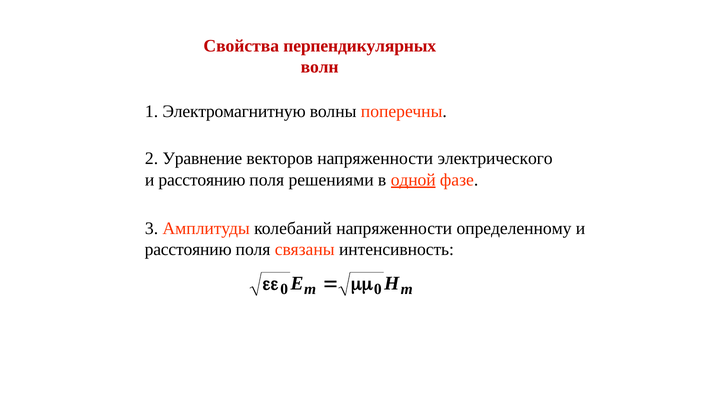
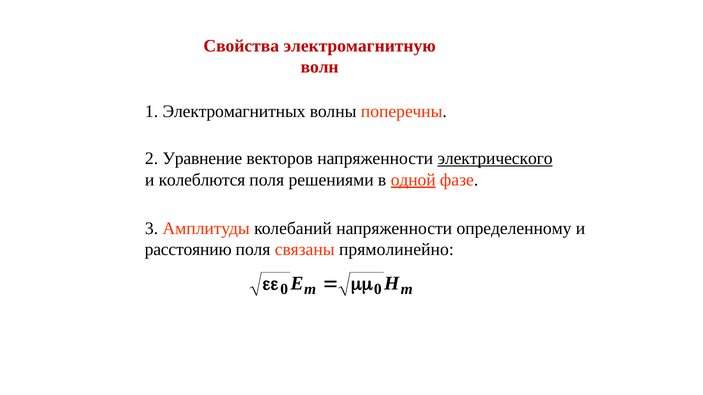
перпендикулярных: перпендикулярных -> электромагнитную (360, 46)
Электромагнитную: Электромагнитную -> Электромагнитных (234, 111)
электрического underline: none -> present (495, 159)
расстоянию: расстоянию -> колеблются (202, 180)
интенсивность: интенсивность -> прямолинейно (396, 250)
